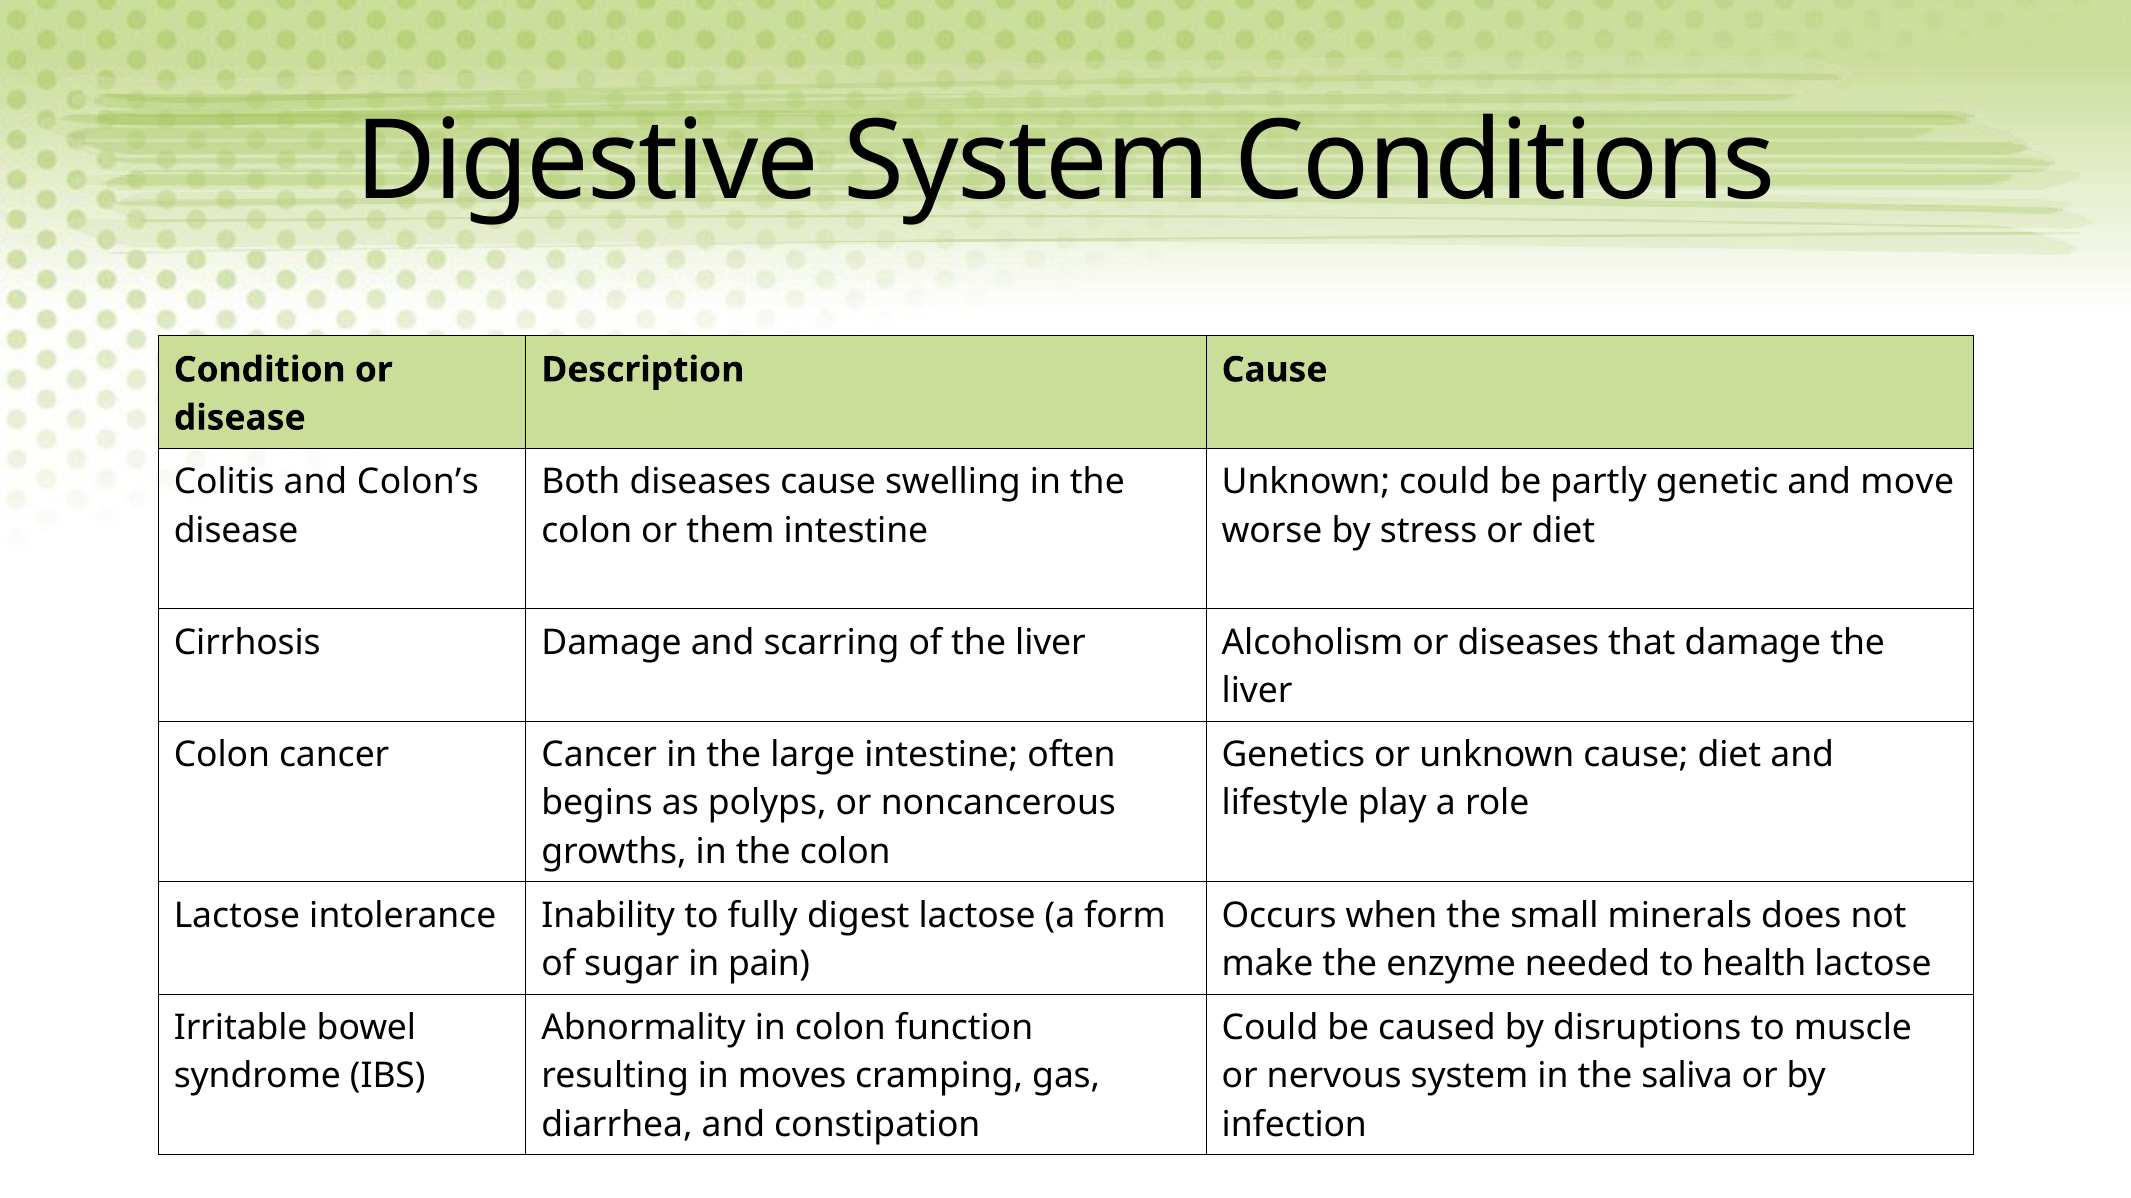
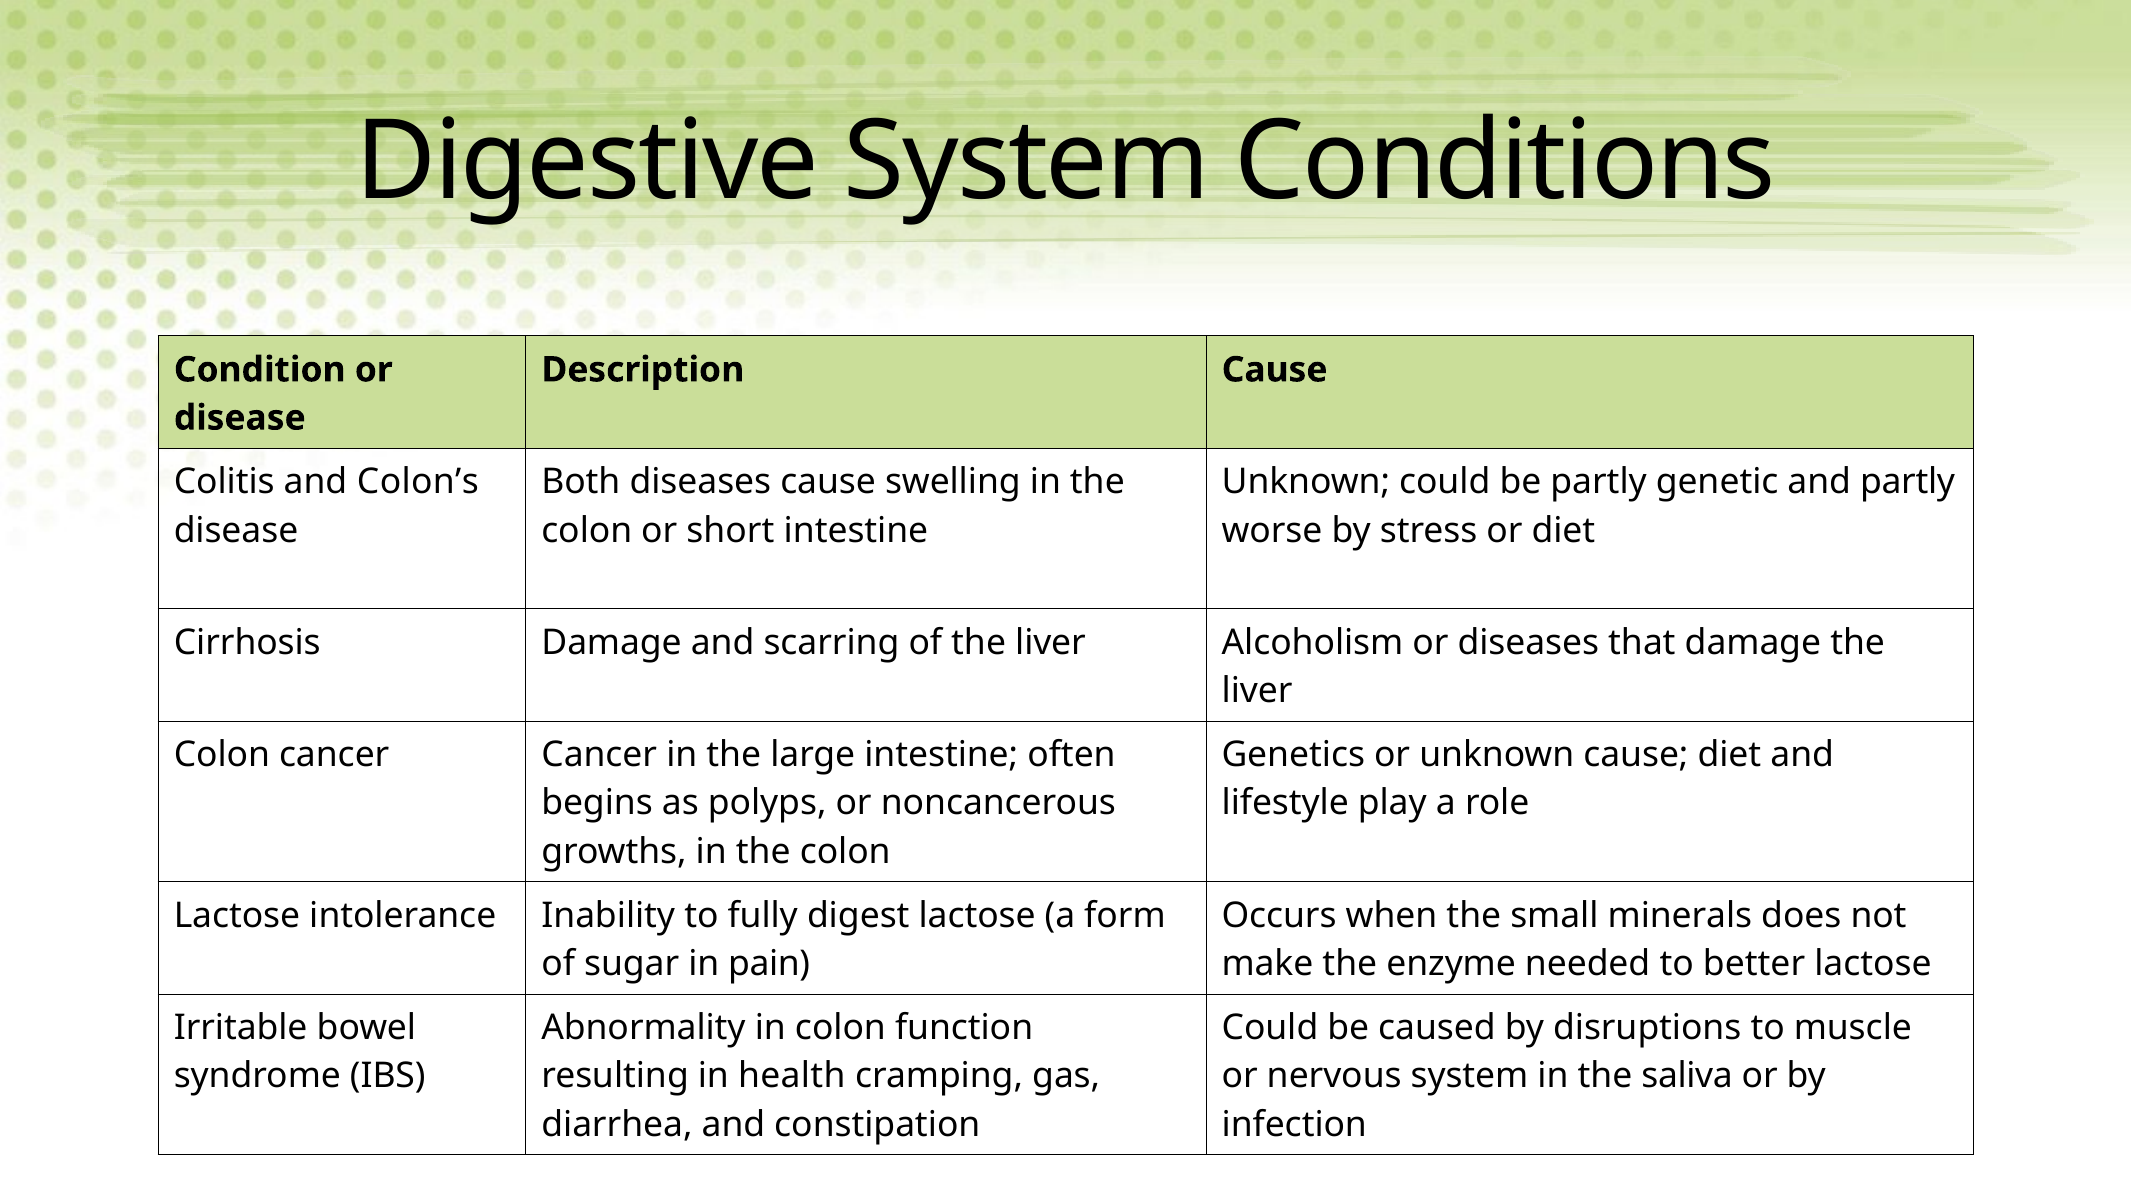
and move: move -> partly (1908, 482)
them: them -> short (730, 531)
health: health -> better (1754, 964)
moves: moves -> health (792, 1077)
